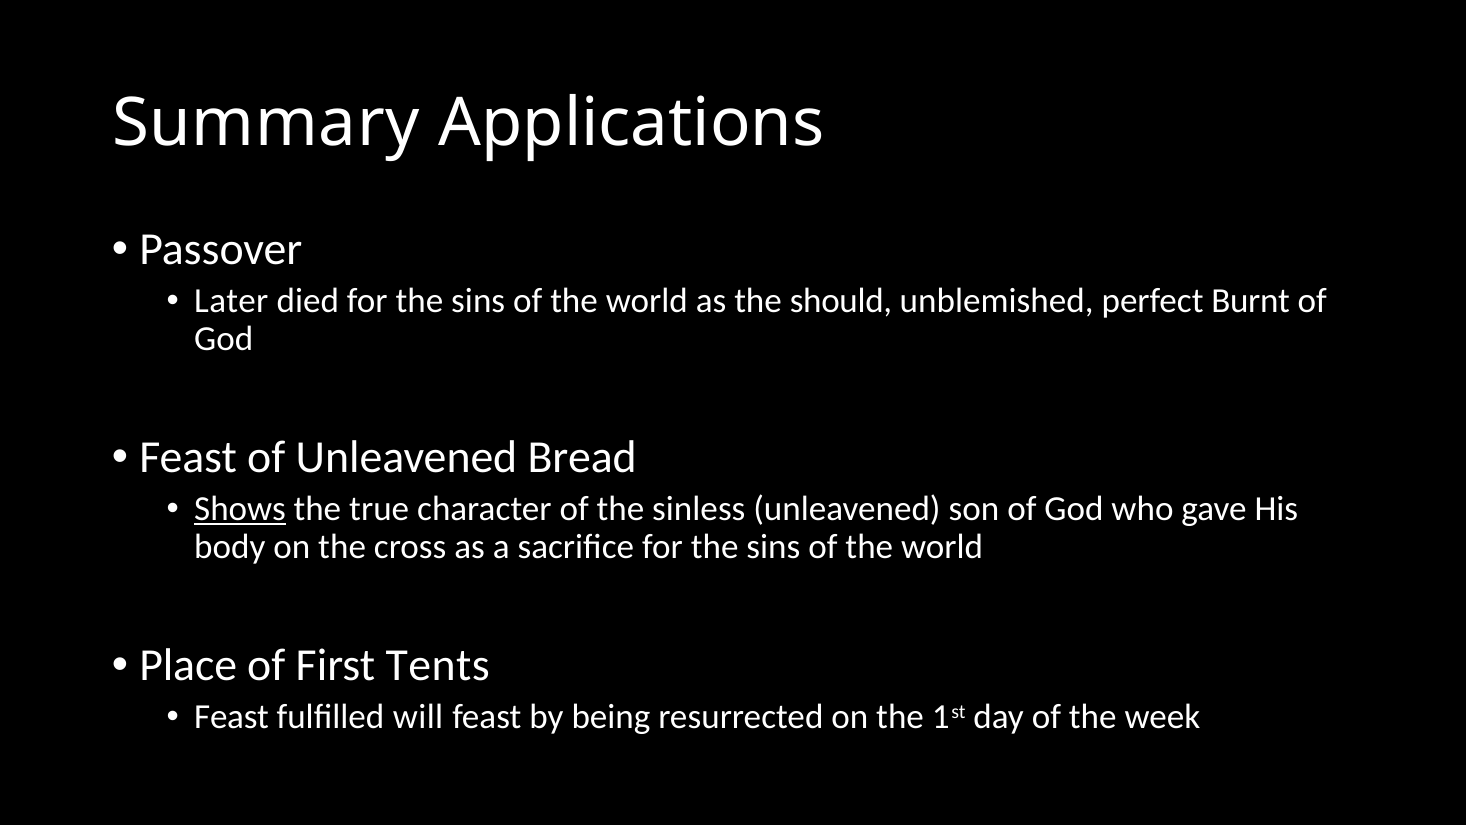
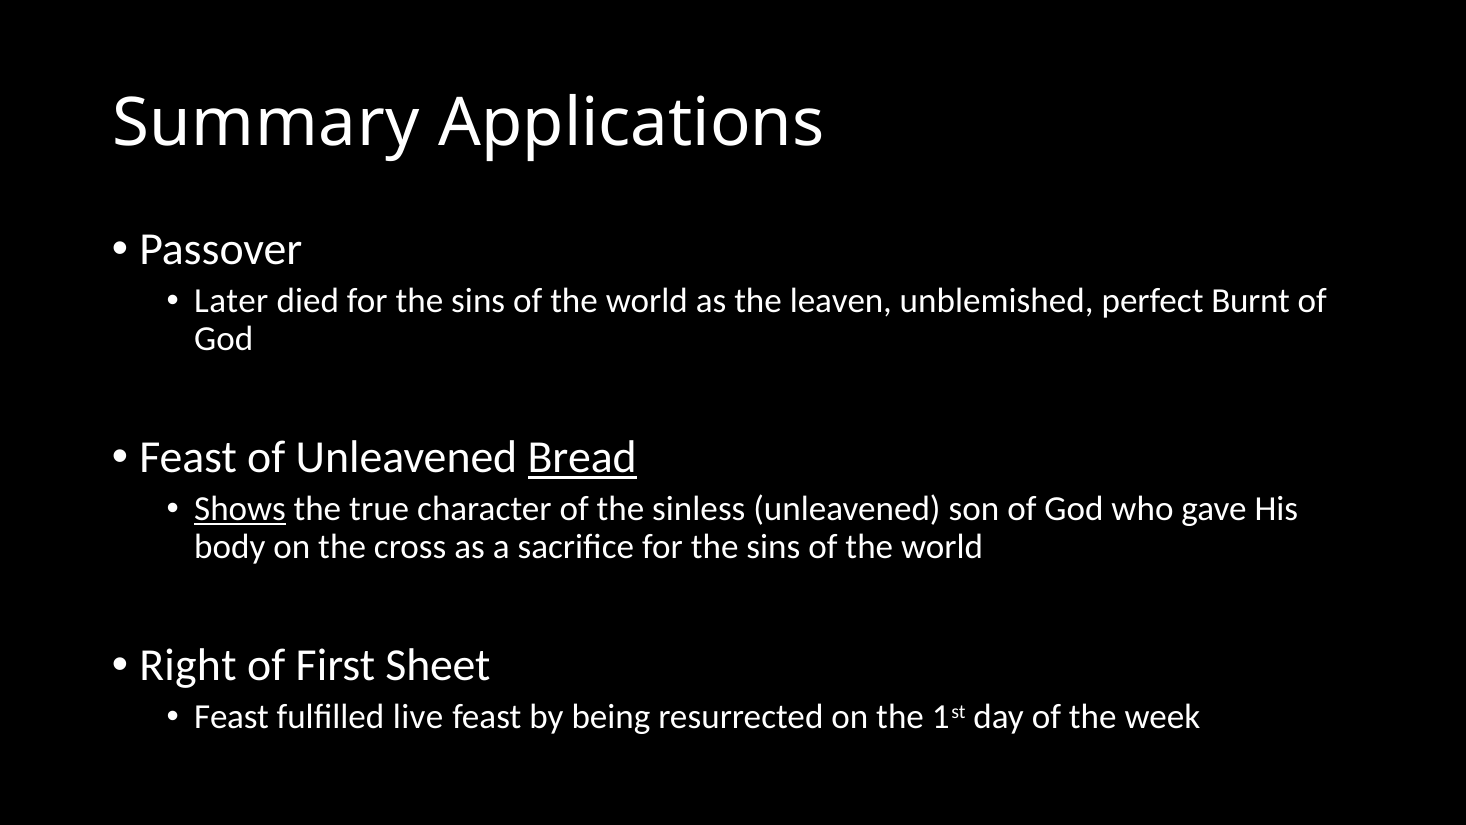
should: should -> leaven (841, 301)
Bread underline: none -> present (582, 457)
Place: Place -> Right (188, 666)
Tents: Tents -> Sheet (438, 666)
will: will -> live (418, 717)
